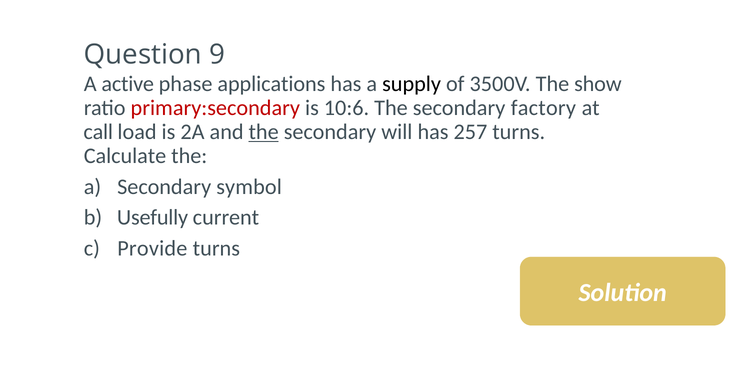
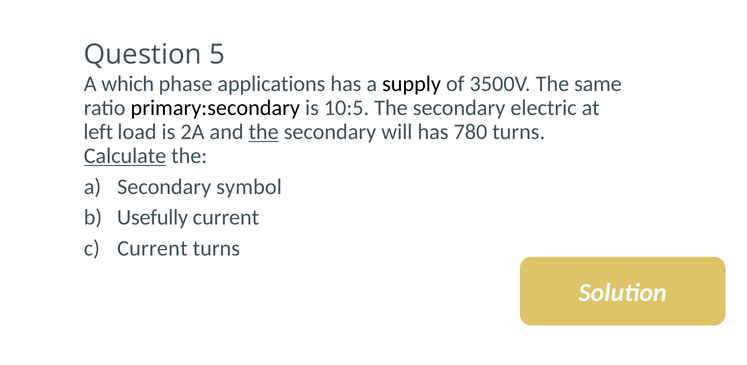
9: 9 -> 5 (217, 55)
active: active -> which (128, 84)
show: show -> same (598, 84)
primary:secondary colour: red -> black (215, 108)
10:6: 10:6 -> 10:5 (347, 108)
factory: factory -> electric (544, 108)
call: call -> left (98, 132)
257: 257 -> 780 (470, 132)
Calculate underline: none -> present (125, 156)
Provide: Provide -> Current (152, 248)
